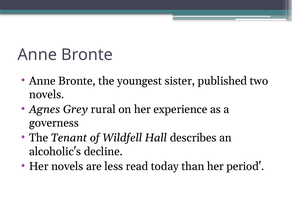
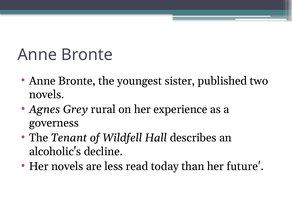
period: period -> future (245, 166)
